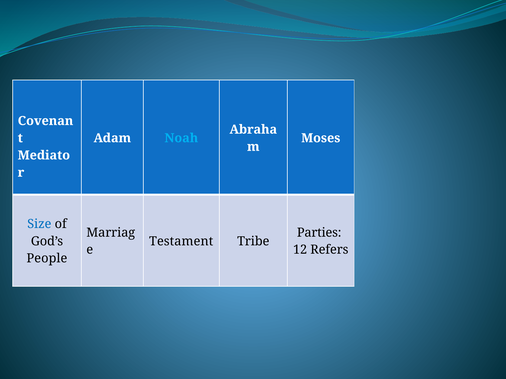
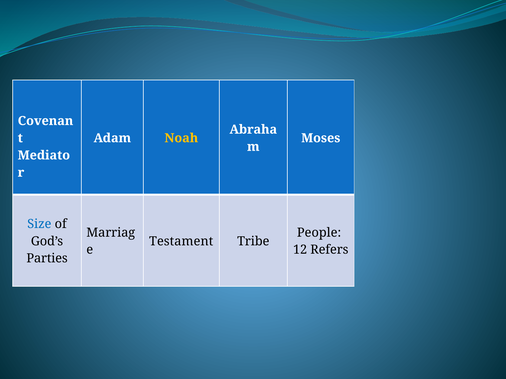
Noah colour: light blue -> yellow (181, 138)
Parties: Parties -> People (319, 233)
People: People -> Parties (47, 259)
